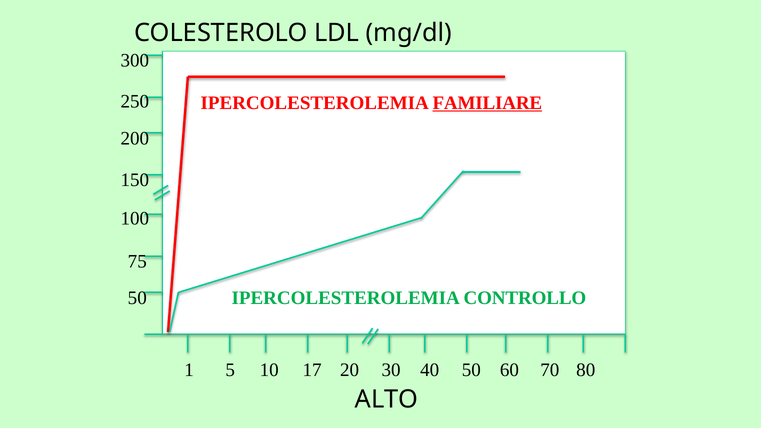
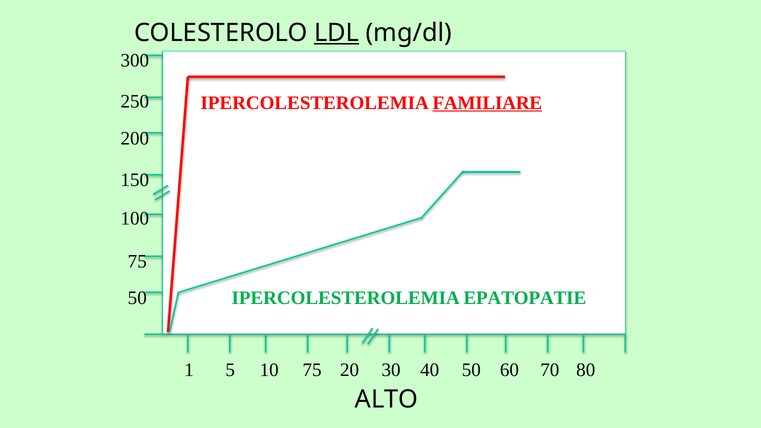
LDL underline: none -> present (337, 33)
CONTROLLO: CONTROLLO -> EPATOPATIE (525, 298)
10 17: 17 -> 75 (312, 370)
